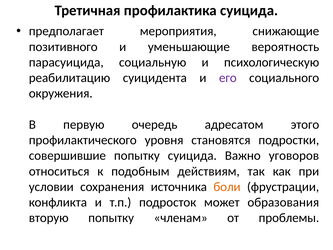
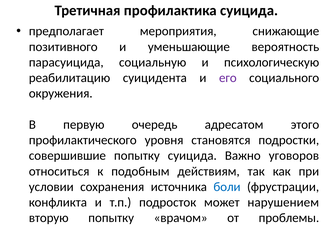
боли colour: orange -> blue (227, 187)
образования: образования -> нарушением (283, 202)
членам: членам -> врачом (181, 218)
